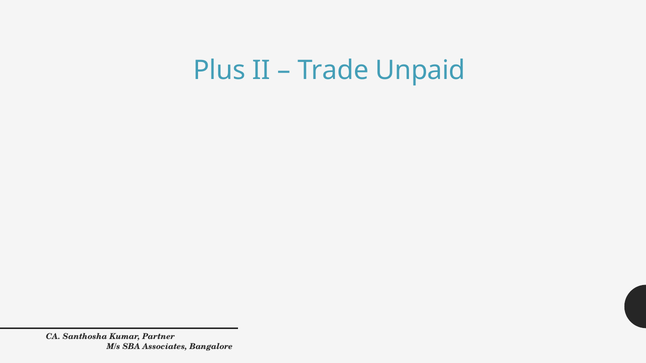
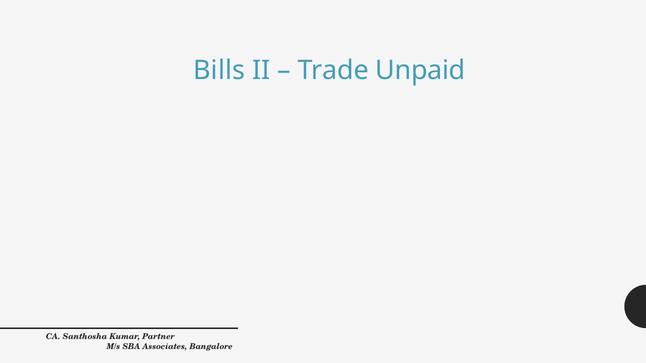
Plus: Plus -> Bills (219, 70)
